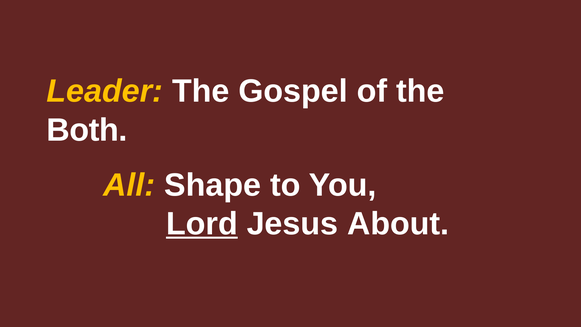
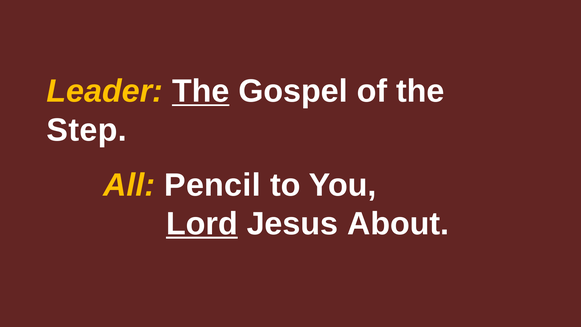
The underline: none -> present (201, 91)
Both: Both -> Step (87, 130)
Shape: Shape -> Pencil (212, 185)
